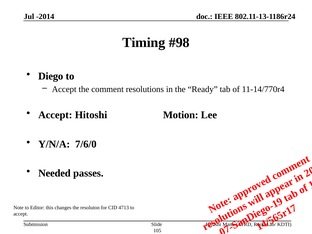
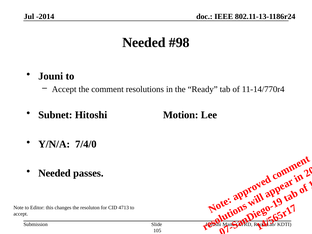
Timing: Timing -> Needed (144, 43)
Diego: Diego -> Jouni (51, 76)
Accept: Accept -> Subnet (55, 115)
7/6/0: 7/6/0 -> 7/4/0 (86, 144)
